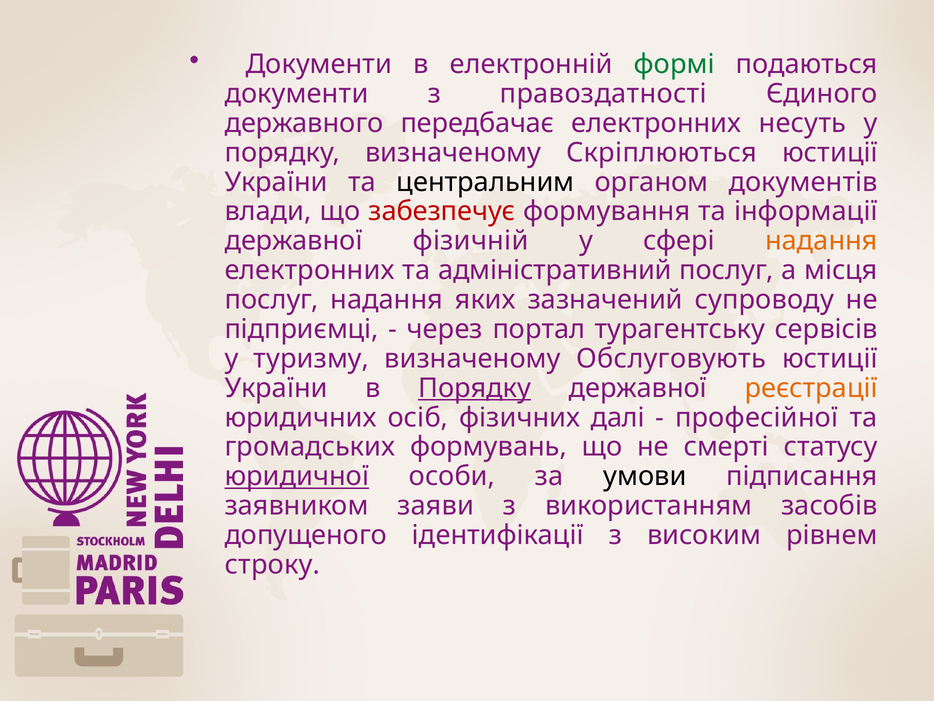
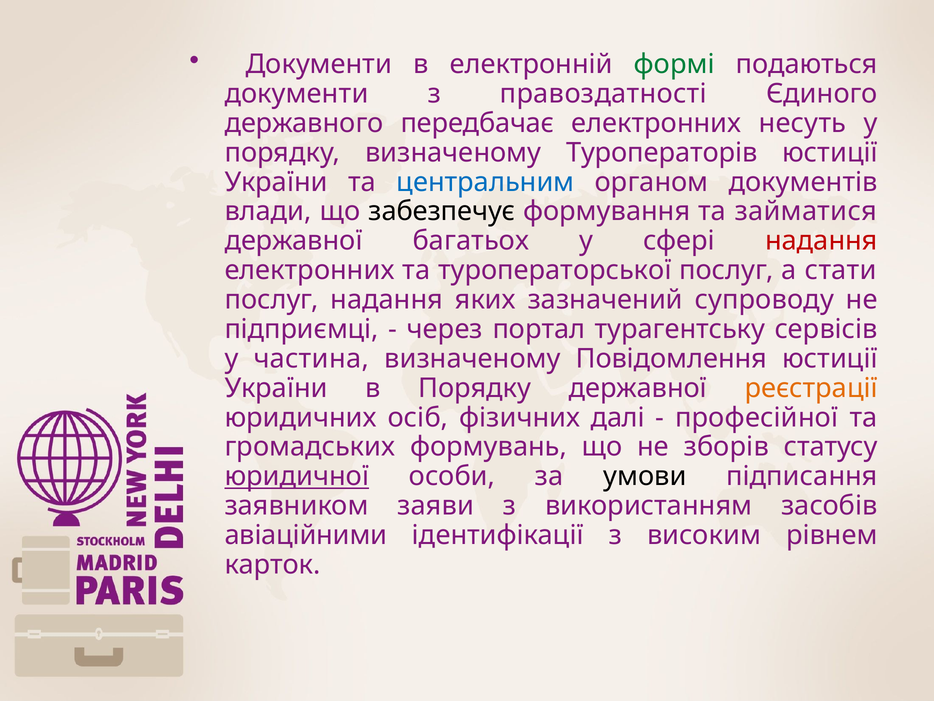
Скріплюються: Скріплюються -> Туроператорів (662, 153)
центральним colour: black -> blue (485, 182)
забезпечує colour: red -> black (442, 211)
інформації: інформації -> займатися (806, 211)
фізичній: фізичній -> багатьох (471, 241)
надання colour: orange -> red (821, 241)
адміністративний: адміністративний -> туроператорської (555, 270)
місця: місця -> стати (841, 270)
туризму: туризму -> частина (311, 358)
Обслуговують: Обслуговують -> Повідомлення (671, 358)
Порядку underline: present -> none (475, 388)
смерті: смерті -> зборів (726, 447)
допущеного: допущеного -> авіаційними (306, 535)
строку: строку -> карток (273, 564)
